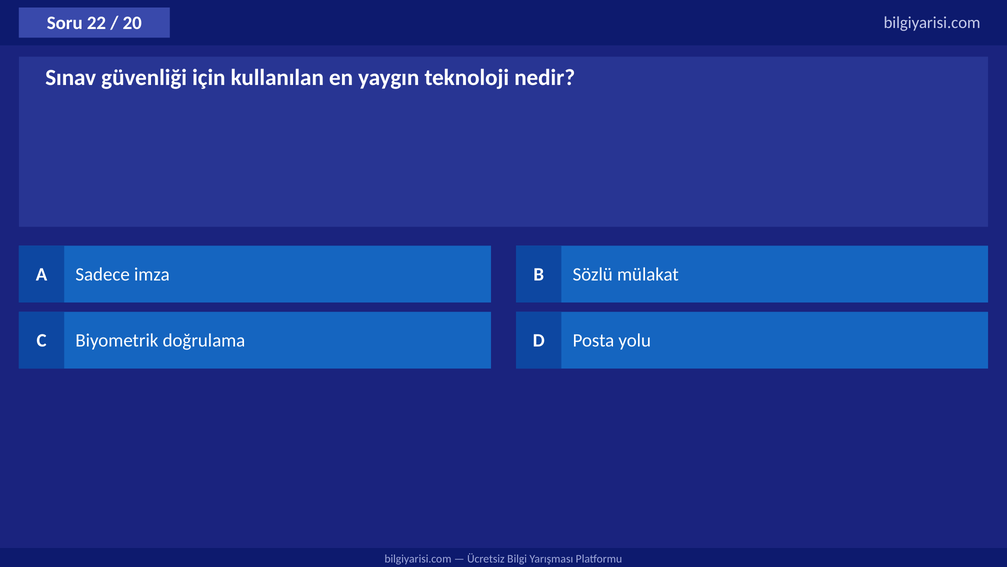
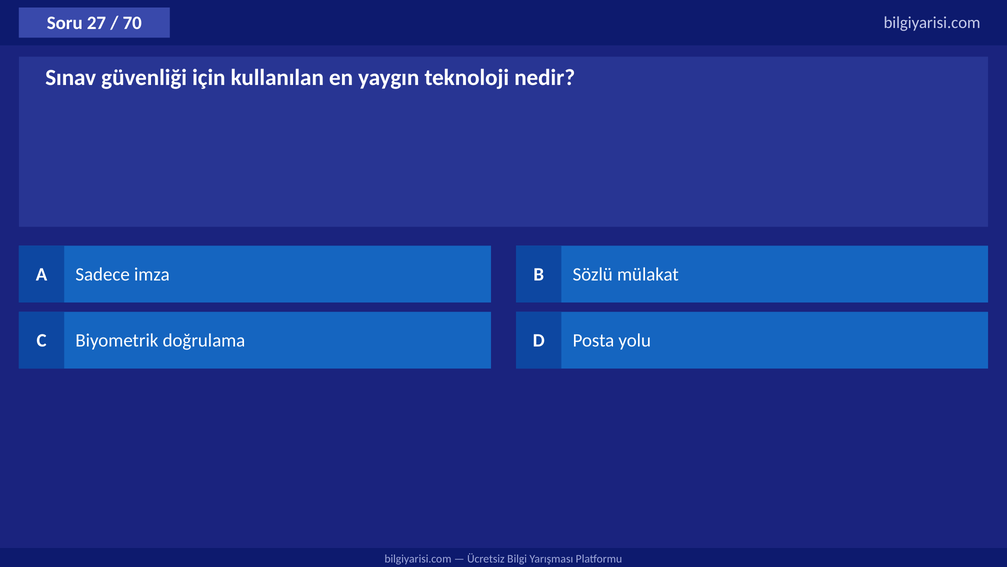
22: 22 -> 27 (96, 23)
20: 20 -> 70 (132, 23)
